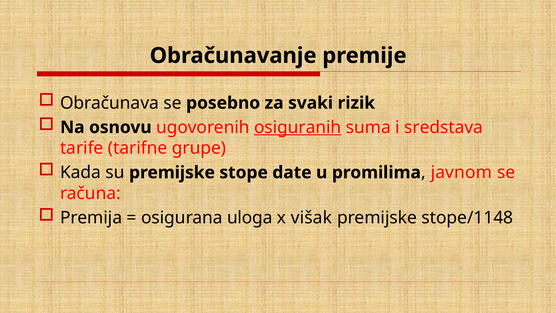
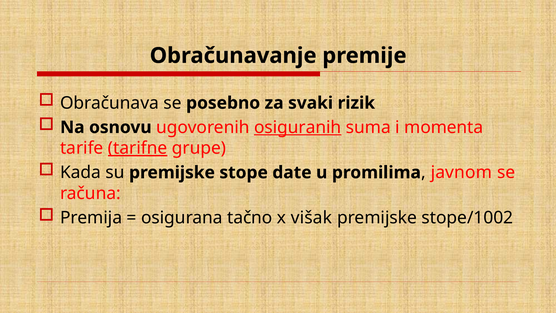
sredstava: sredstava -> momenta (444, 127)
tarifne underline: none -> present (138, 148)
uloga: uloga -> tačno (250, 218)
stope/1148: stope/1148 -> stope/1002 (467, 218)
